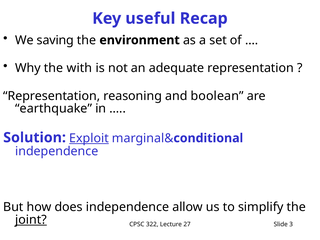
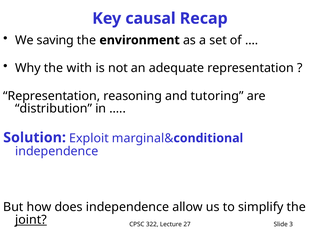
useful: useful -> causal (150, 18)
boolean: boolean -> tutoring (217, 96)
earthquake: earthquake -> distribution (54, 109)
Exploit underline: present -> none (89, 138)
